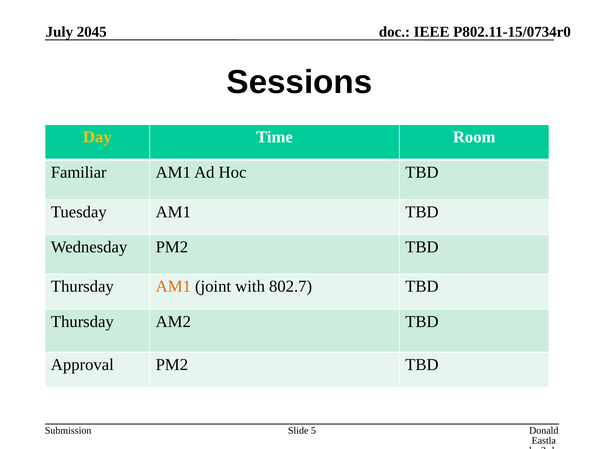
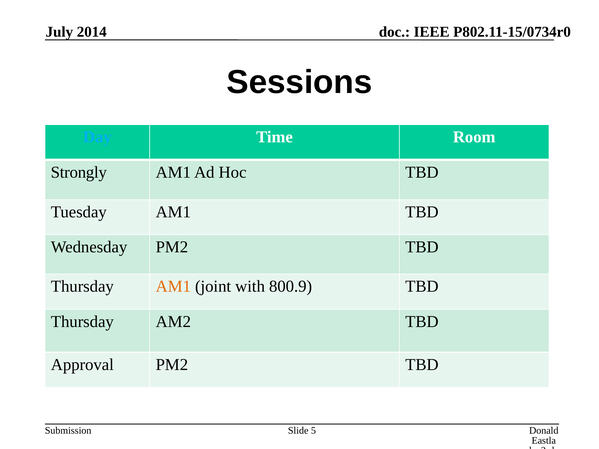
2045: 2045 -> 2014 (92, 32)
Day colour: yellow -> light blue (97, 137)
Familiar: Familiar -> Strongly (79, 172)
802.7: 802.7 -> 800.9 (291, 286)
